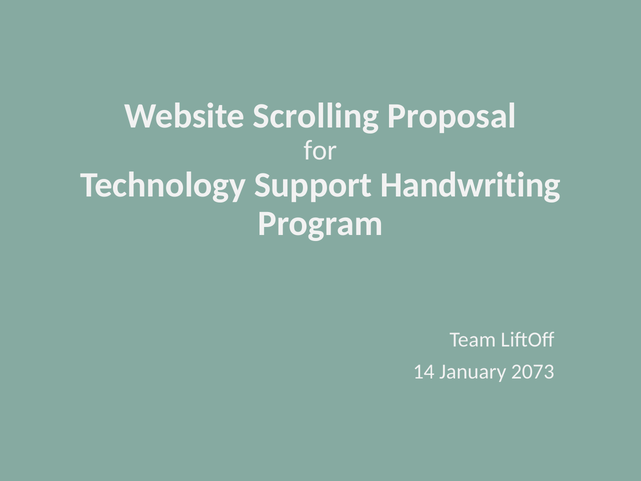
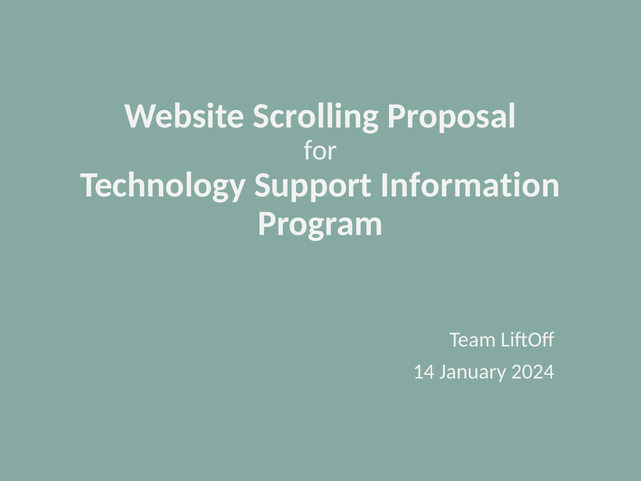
Handwriting: Handwriting -> Information (470, 185)
2073: 2073 -> 2024 (533, 371)
